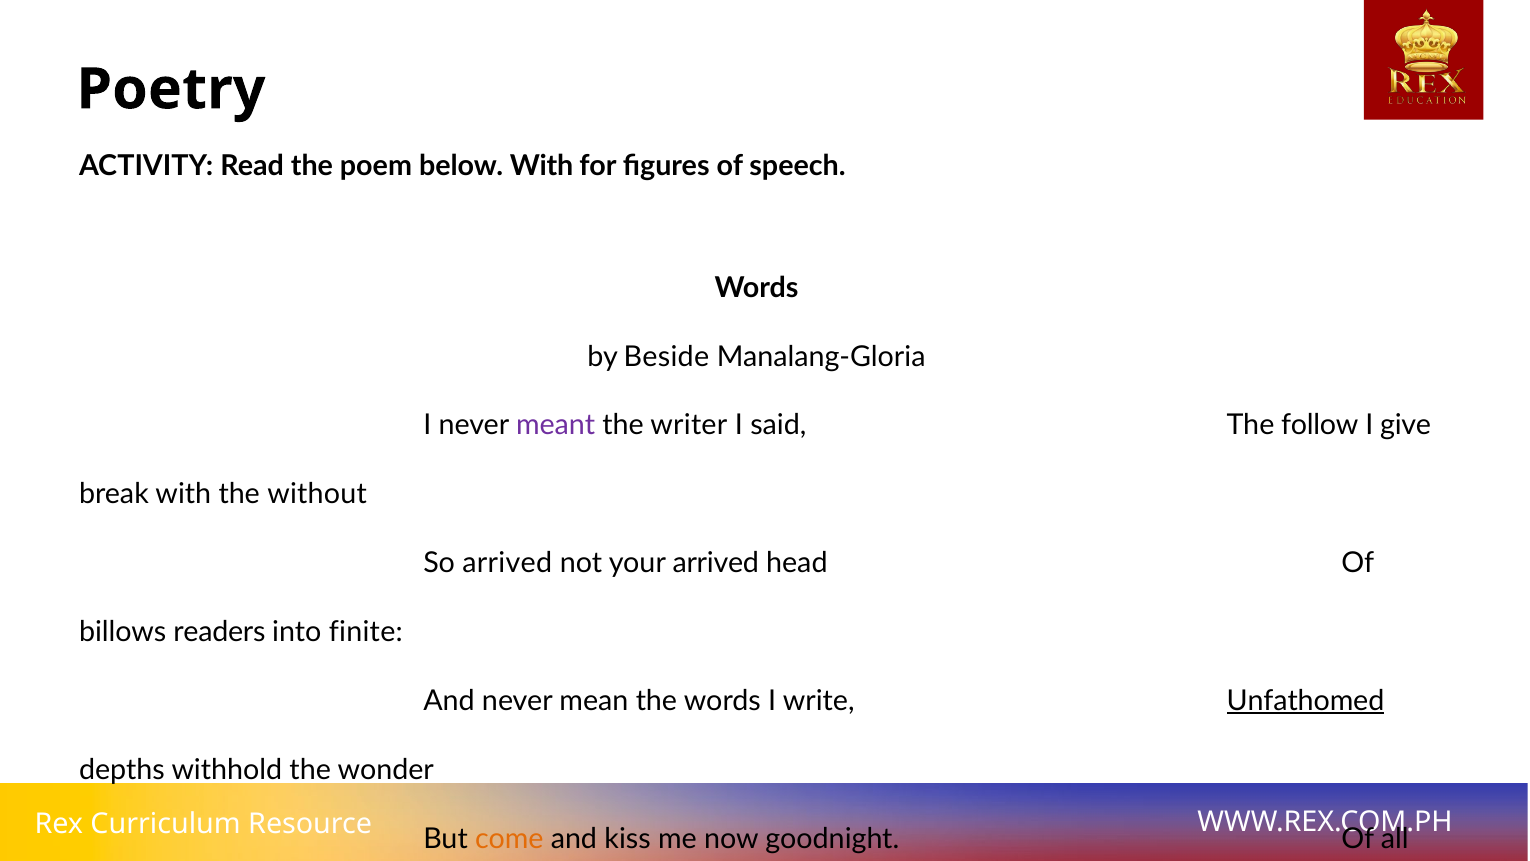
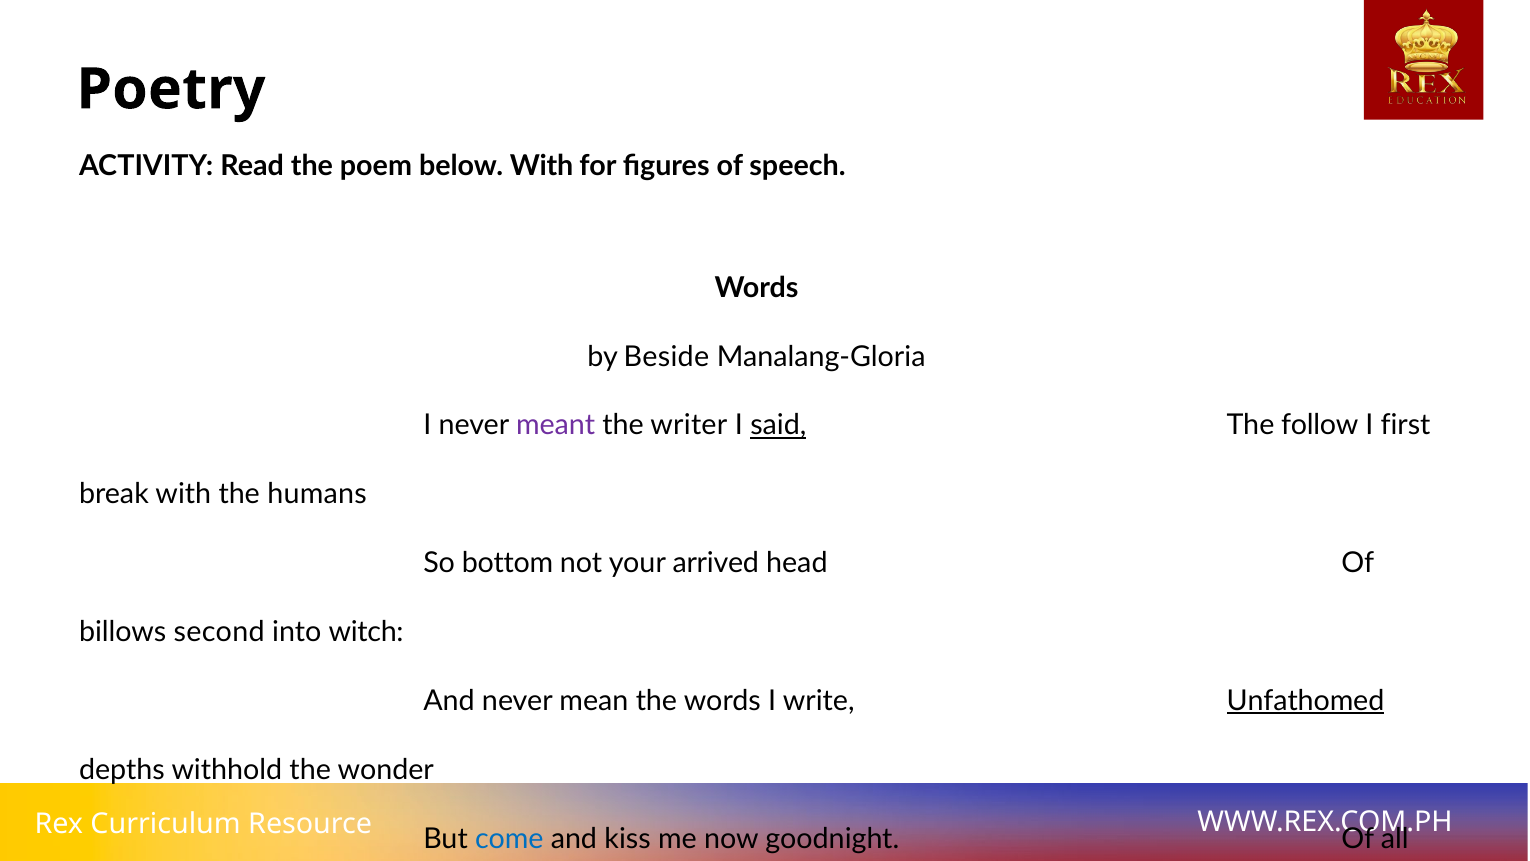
said underline: none -> present (778, 425)
give: give -> first (1406, 425)
without: without -> humans (317, 494)
So arrived: arrived -> bottom (508, 563)
readers: readers -> second (219, 632)
finite: finite -> witch (366, 632)
come colour: orange -> blue (509, 838)
